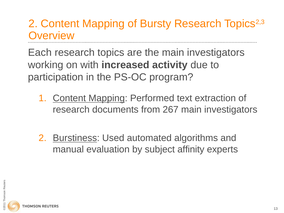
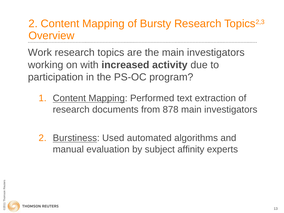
Each: Each -> Work (40, 53)
267: 267 -> 878 (171, 110)
